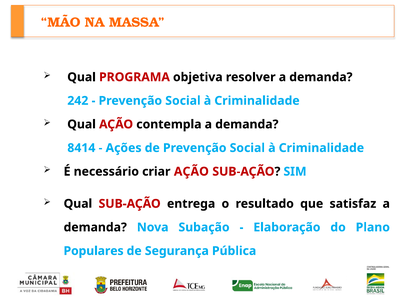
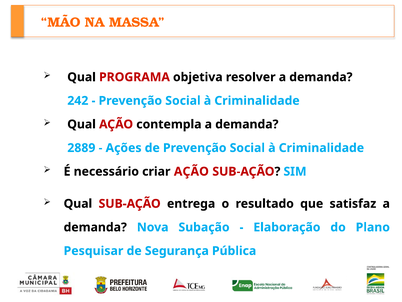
8414: 8414 -> 2889 (81, 148)
Populares: Populares -> Pesquisar (93, 251)
